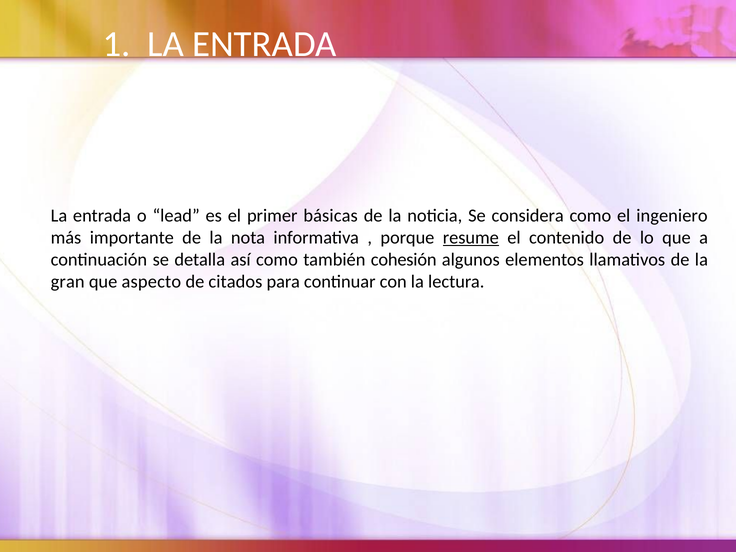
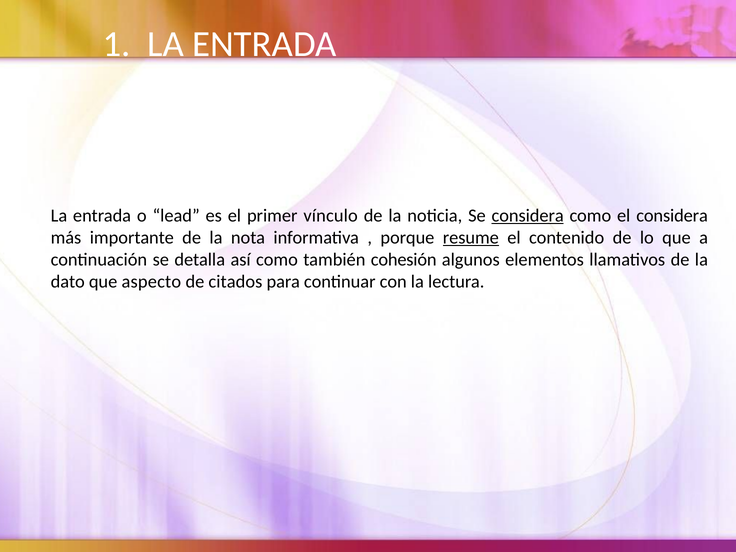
básicas: básicas -> vínculo (331, 215)
considera underline: none -> present (528, 215)
el ingeniero: ingeniero -> considera (672, 215)
gran: gran -> dato (68, 282)
